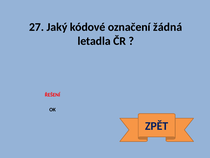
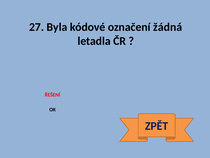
Jaký: Jaký -> Byla (57, 27)
